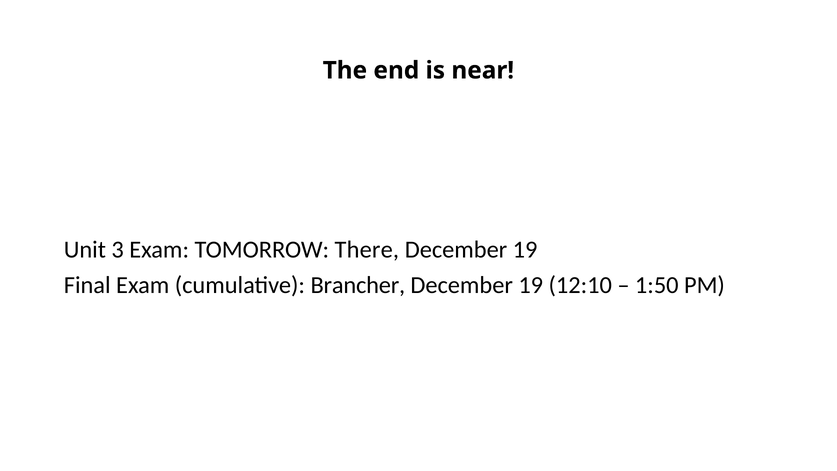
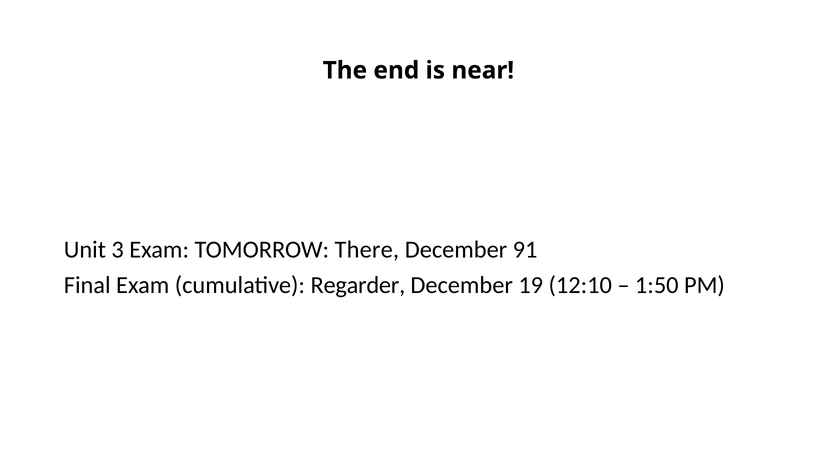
19: 19 -> 91 (525, 250)
Brancher: Brancher -> Regarder (358, 285)
